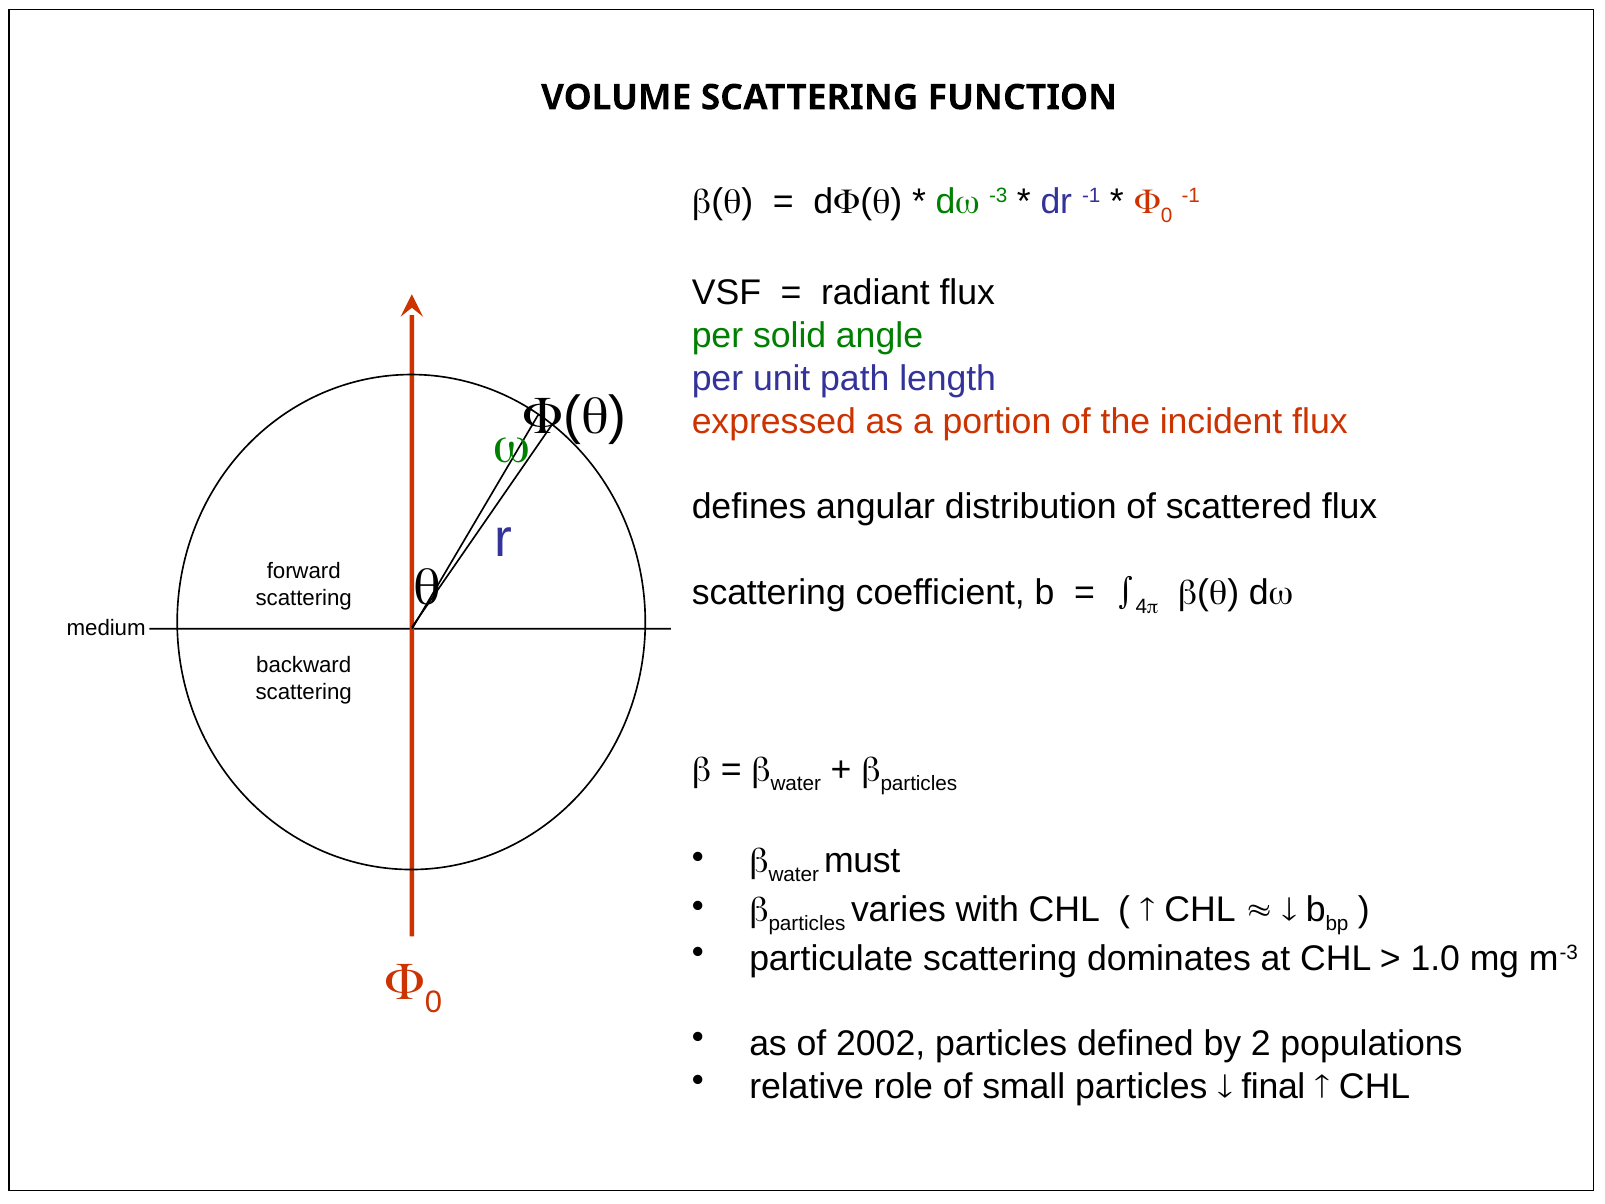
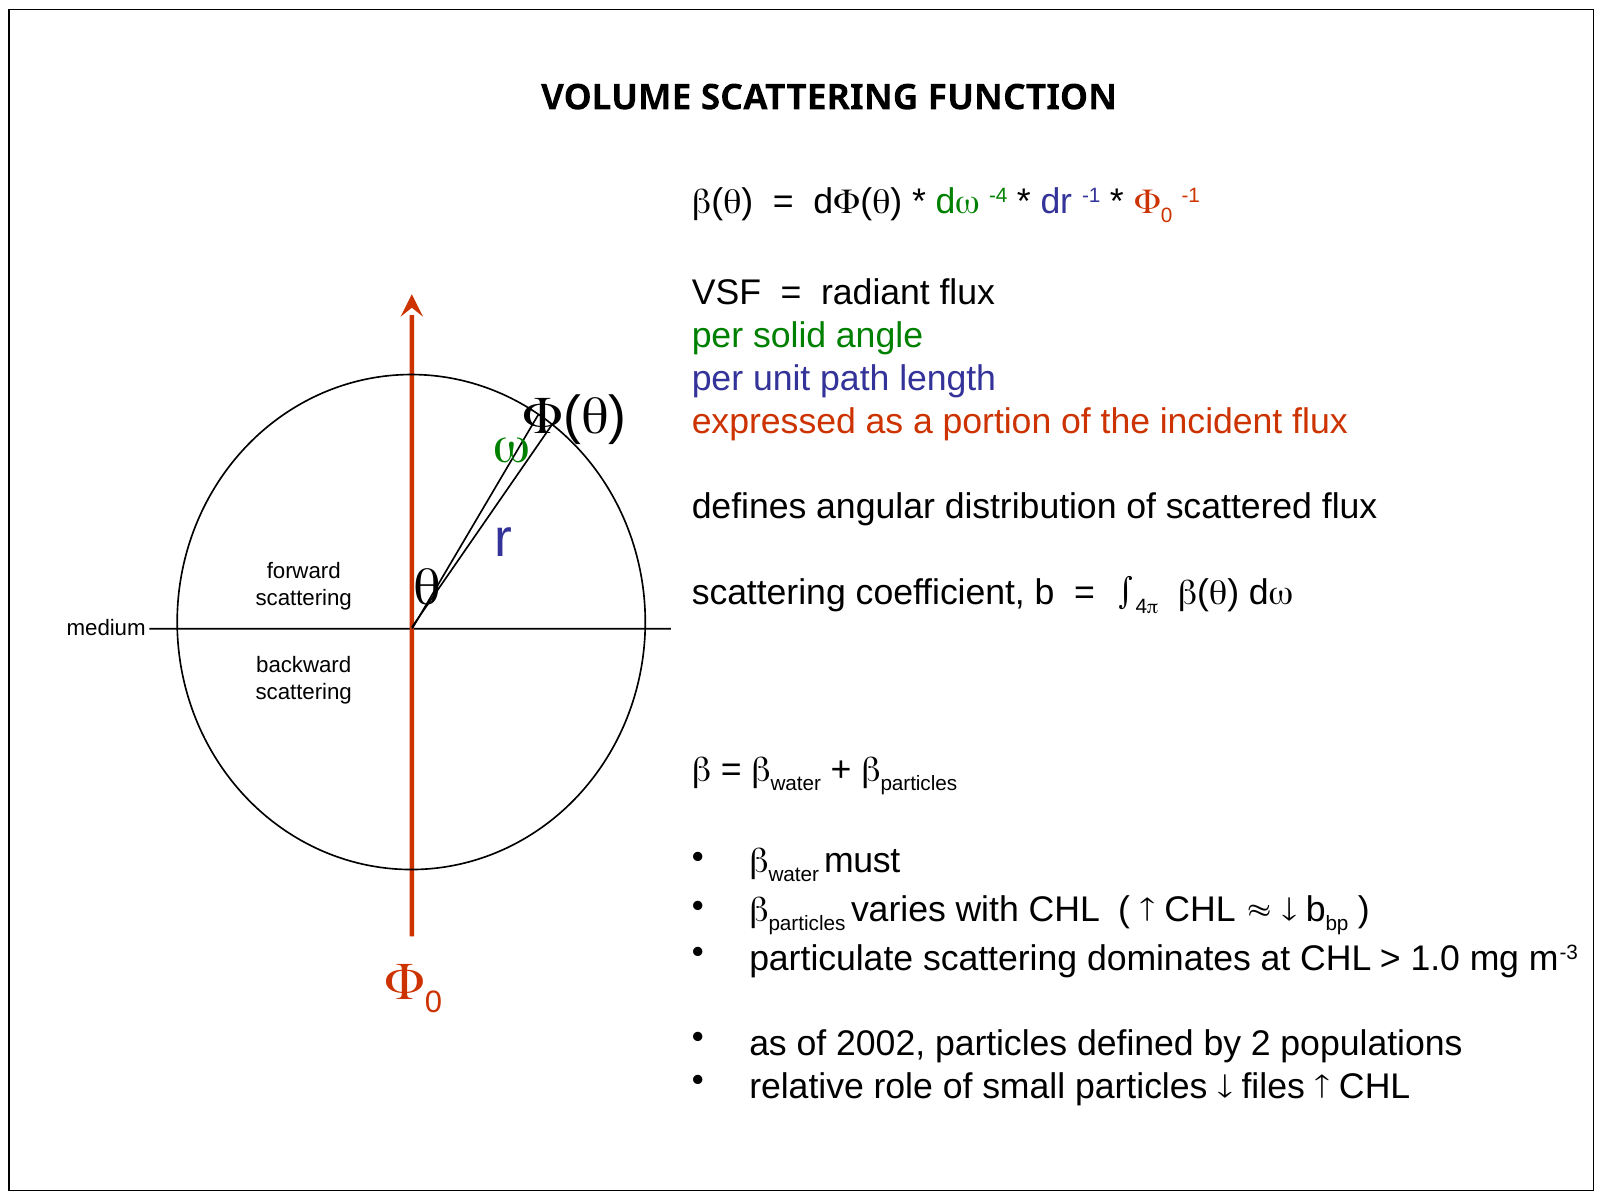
-3: -3 -> -4 (998, 196)
final: final -> files (1273, 1087)
